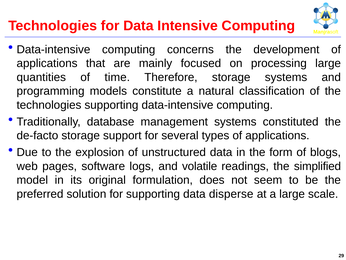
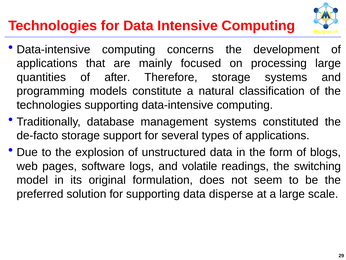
time: time -> after (117, 77)
simplified: simplified -> switching (317, 166)
